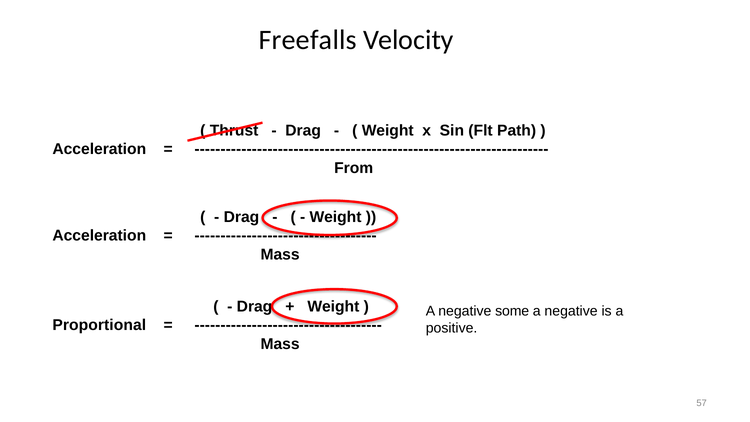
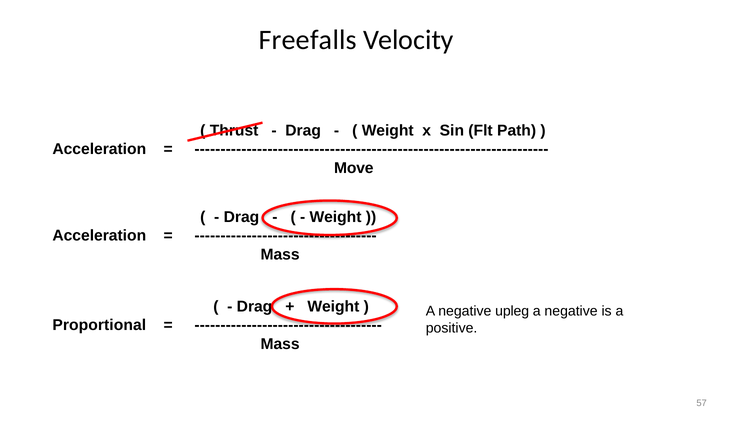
From: From -> Move (354, 168)
some: some -> upleg (512, 311)
